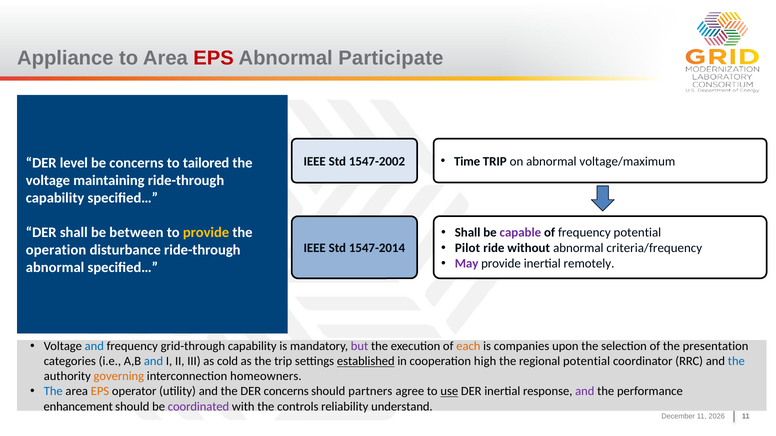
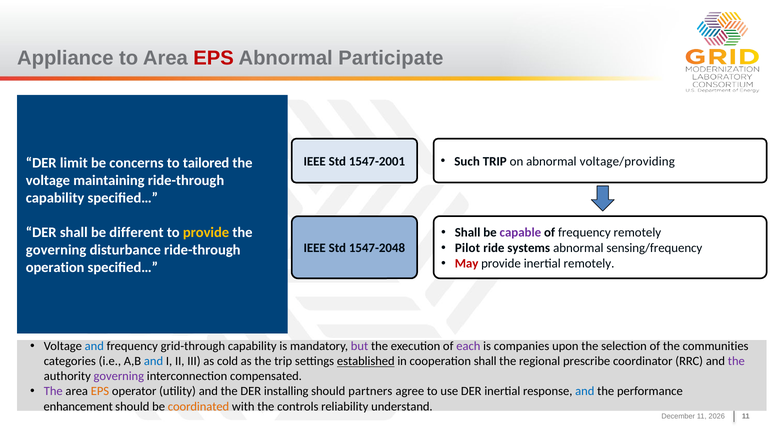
Time: Time -> Such (467, 162)
voltage/maximum: voltage/maximum -> voltage/providing (627, 162)
1547-2002: 1547-2002 -> 1547-2001 (377, 162)
level: level -> limit (74, 163)
frequency potential: potential -> remotely (637, 233)
between: between -> different (136, 233)
without: without -> systems (529, 248)
criteria/frequency: criteria/frequency -> sensing/frequency (654, 248)
1547-2014: 1547-2014 -> 1547-2048 (377, 248)
operation: operation -> governing (56, 250)
May colour: purple -> red (467, 264)
abnormal: abnormal -> operation (55, 268)
each colour: orange -> purple (468, 347)
presentation: presentation -> communities (716, 347)
cooperation high: high -> shall (485, 362)
regional potential: potential -> prescribe (587, 362)
the colour: blue -> purple (736, 362)
governing colour: orange -> purple (119, 377)
homeowners: homeowners -> compensated (266, 377)
The colour: blue -> purple (53, 392)
DER concerns: concerns -> installing (286, 392)
use underline: present -> none (449, 392)
and colour: purple -> blue (585, 392)
coordinated colour: purple -> orange (198, 407)
